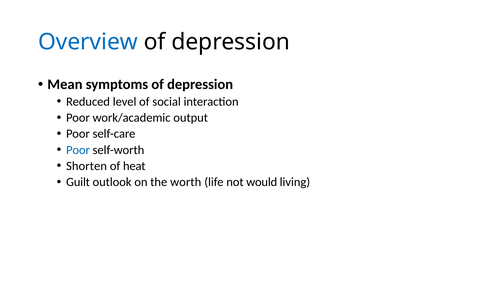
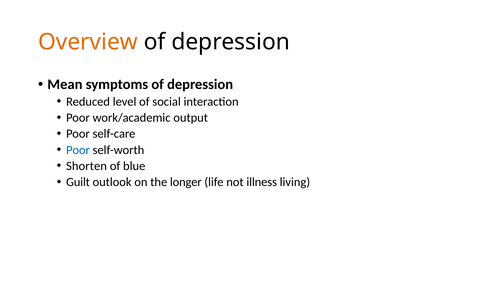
Overview colour: blue -> orange (88, 42)
heat: heat -> blue (134, 166)
worth: worth -> longer (186, 182)
would: would -> illness (262, 182)
